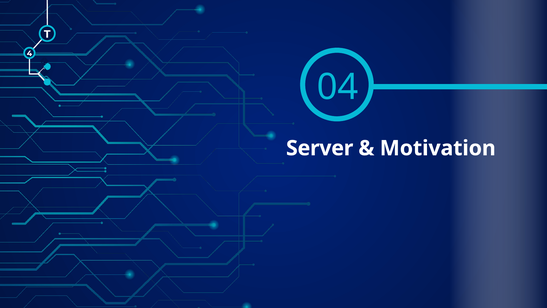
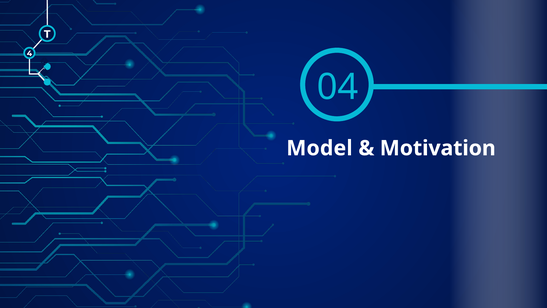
Server: Server -> Model (319, 148)
